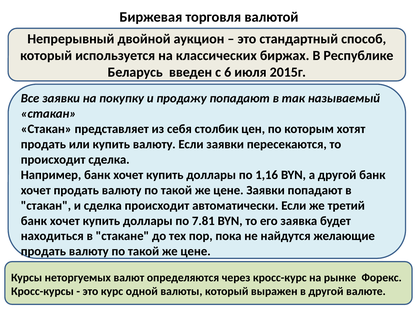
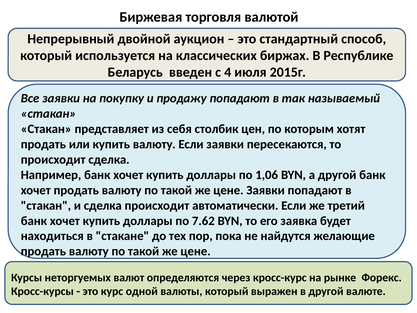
6: 6 -> 4 (228, 72)
1,16: 1,16 -> 1,06 (267, 175)
7.81: 7.81 -> 7.62 (203, 221)
